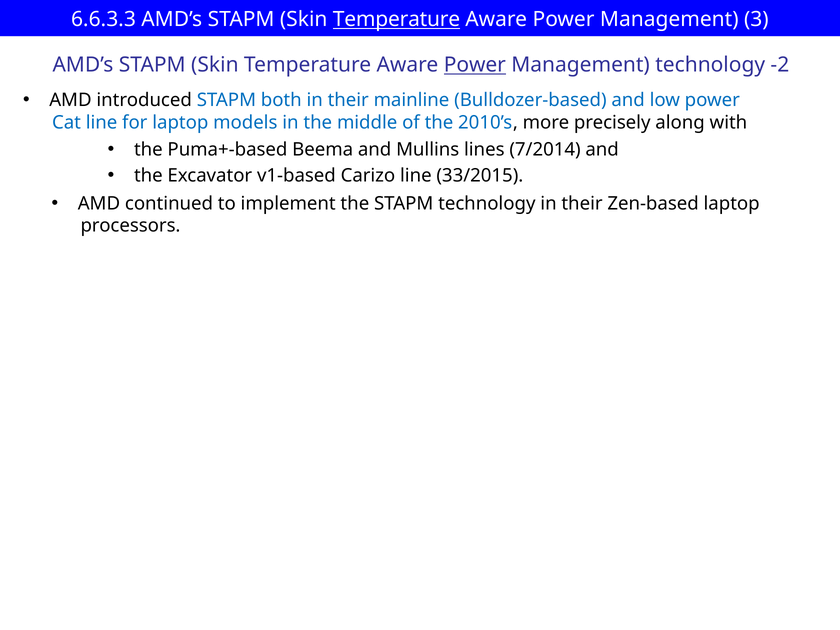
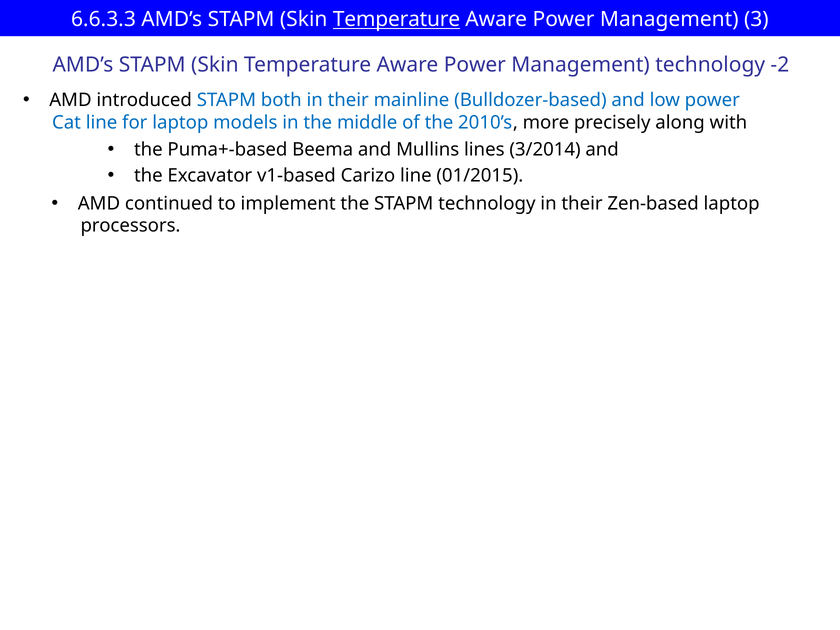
Power underline: present -> none (475, 65)
7/2014: 7/2014 -> 3/2014 (545, 150)
33/2015: 33/2015 -> 01/2015 (480, 176)
